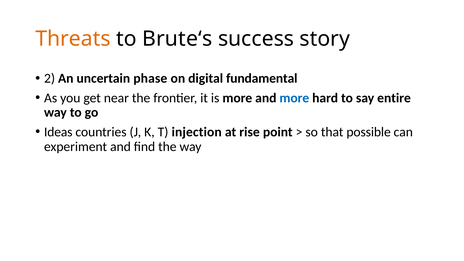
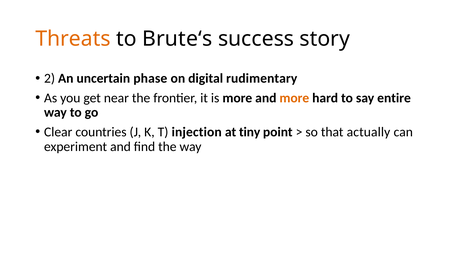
fundamental: fundamental -> rudimentary (262, 78)
more colour: blue -> orange (294, 98)
Ideas: Ideas -> Clear (58, 132)
rise: rise -> tiny (250, 132)
possible: possible -> actually (368, 132)
